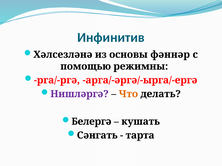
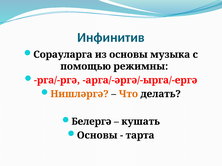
Хәлсезләнә: Хәлсезләнә -> Сорауларга (63, 55)
фәннәр: фәннәр -> музыка (170, 55)
Нишләргә colour: purple -> orange (80, 94)
Сәнгать: Сәнгать -> Основы (97, 136)
